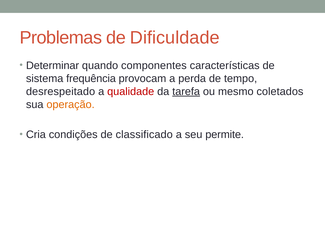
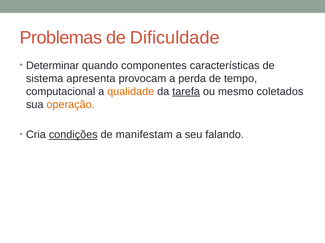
frequência: frequência -> apresenta (91, 79)
desrespeitado: desrespeitado -> computacional (61, 92)
qualidade colour: red -> orange (131, 92)
condições underline: none -> present (73, 135)
classificado: classificado -> manifestam (144, 135)
permite: permite -> falando (225, 135)
